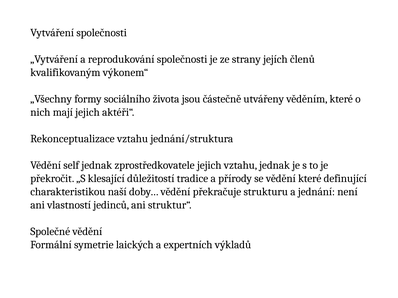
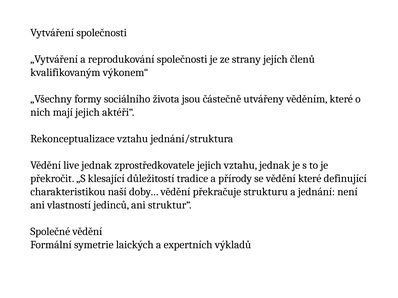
self: self -> live (71, 166)
